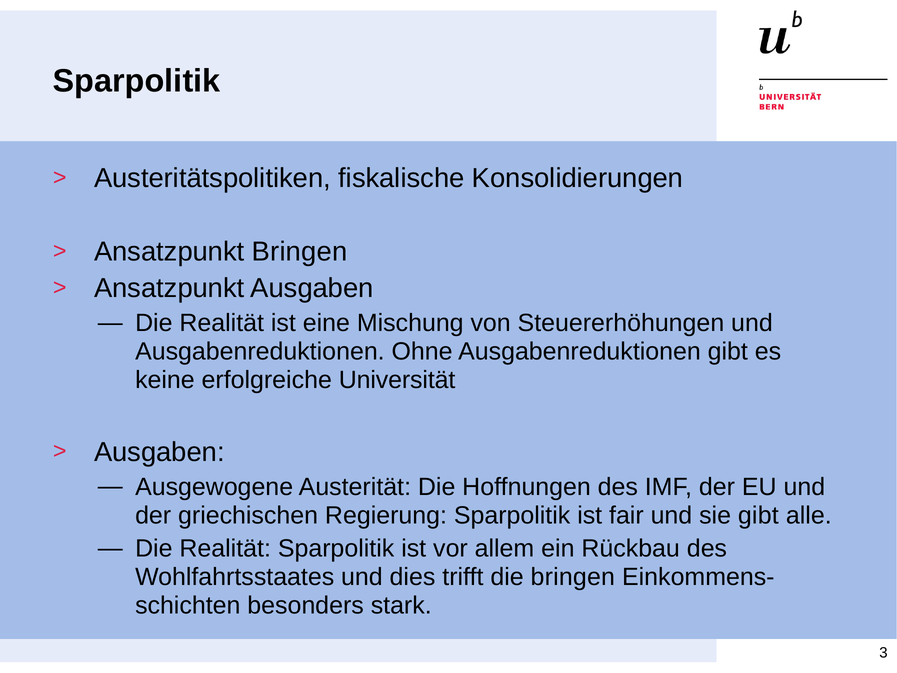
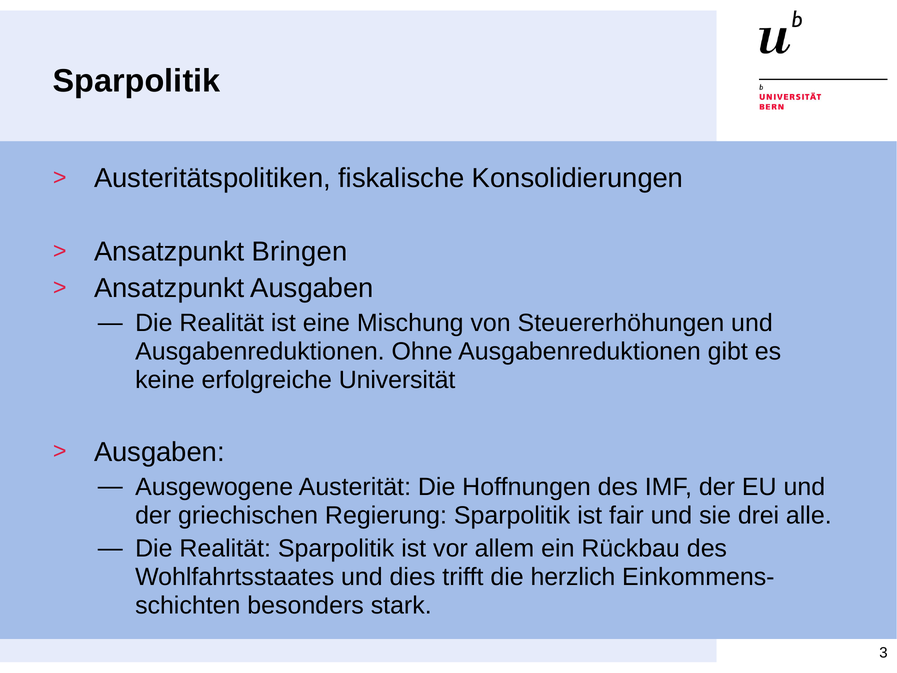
sie gibt: gibt -> drei (759, 515)
die bringen: bringen -> herzlich (573, 577)
